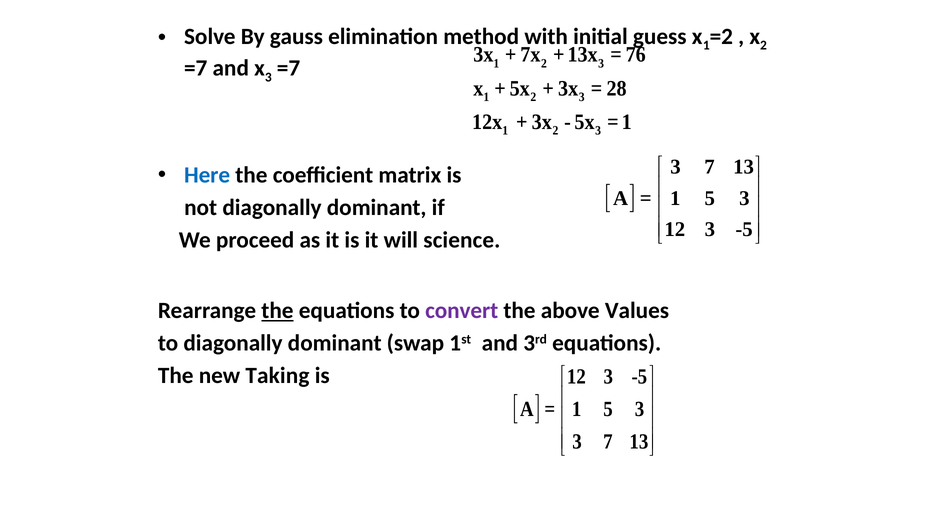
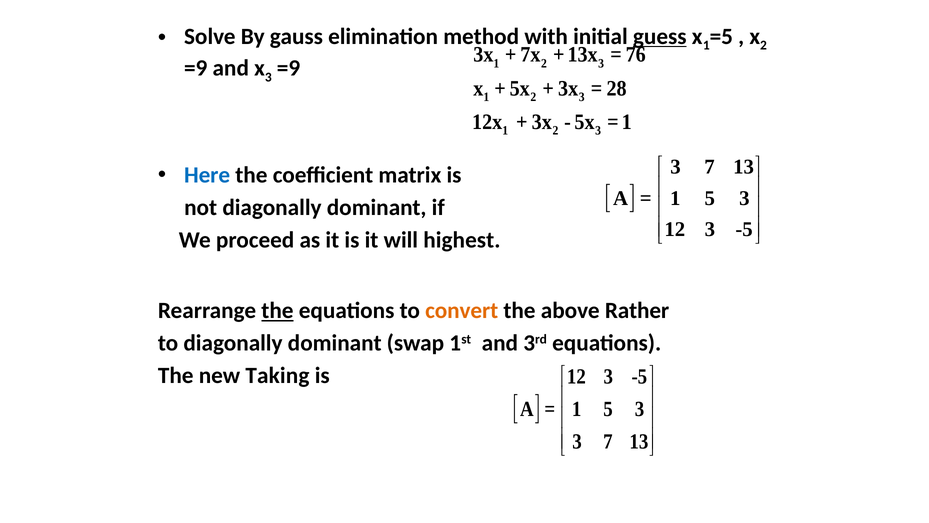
guess underline: none -> present (660, 36)
=2: =2 -> =5 (721, 36)
=7: =7 -> =9 (196, 68)
=7: =7 -> =9 (289, 68)
science: science -> highest (462, 240)
convert colour: purple -> orange (462, 310)
Values: Values -> Rather (637, 310)
